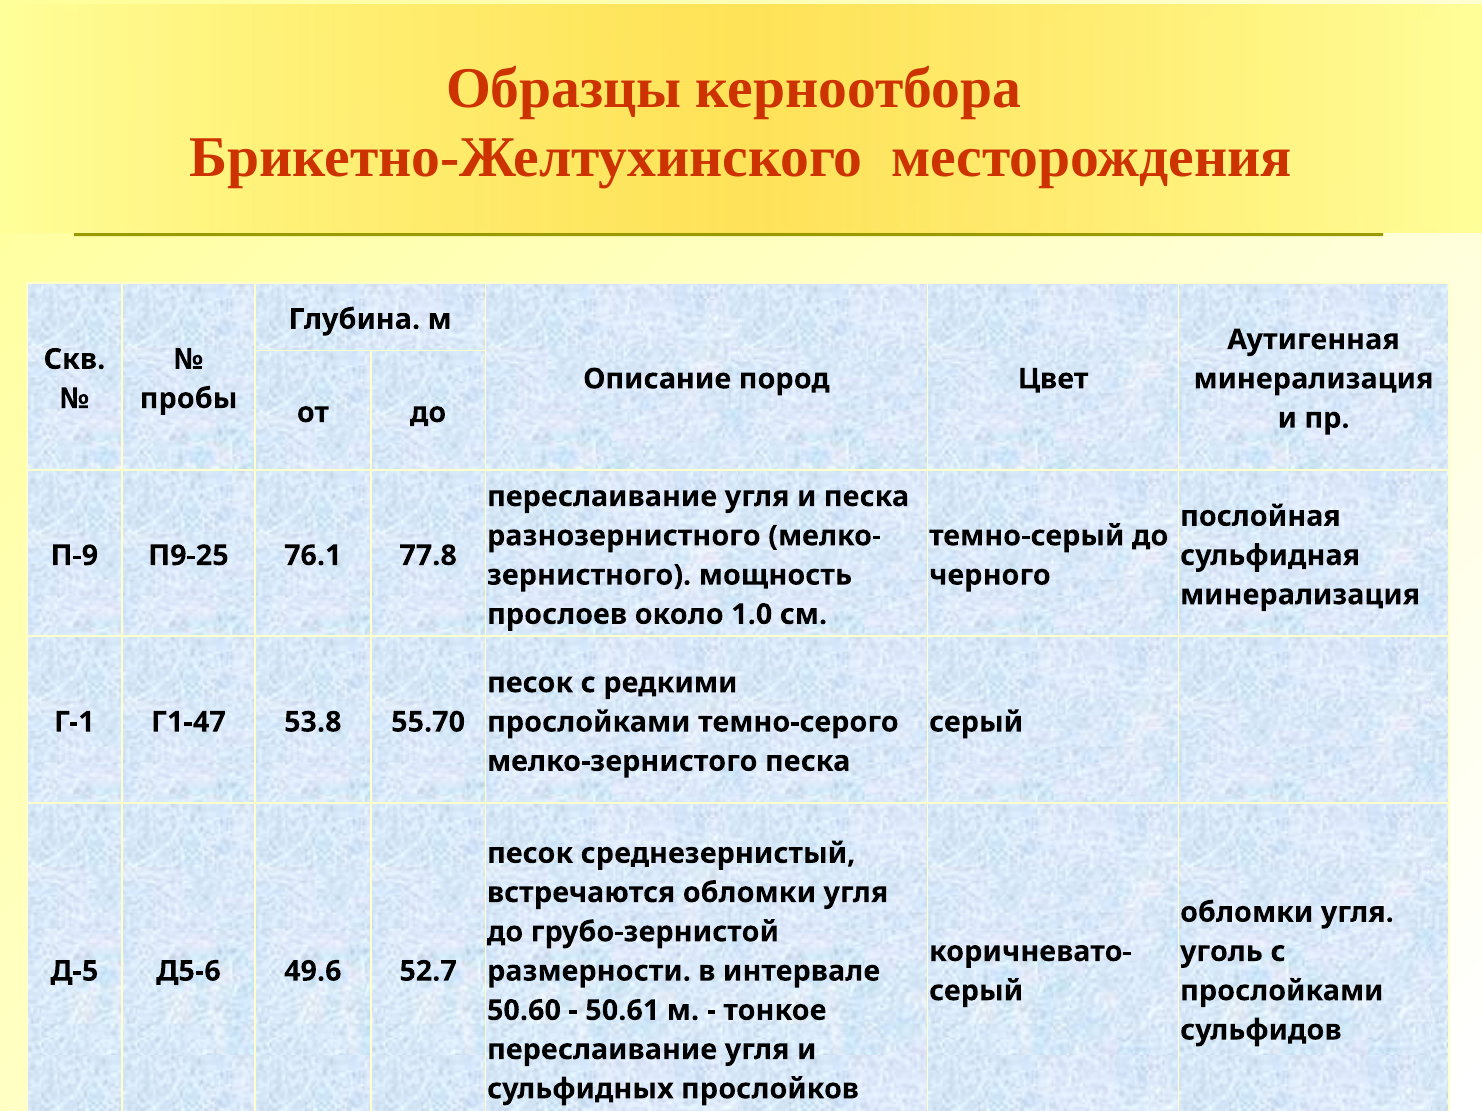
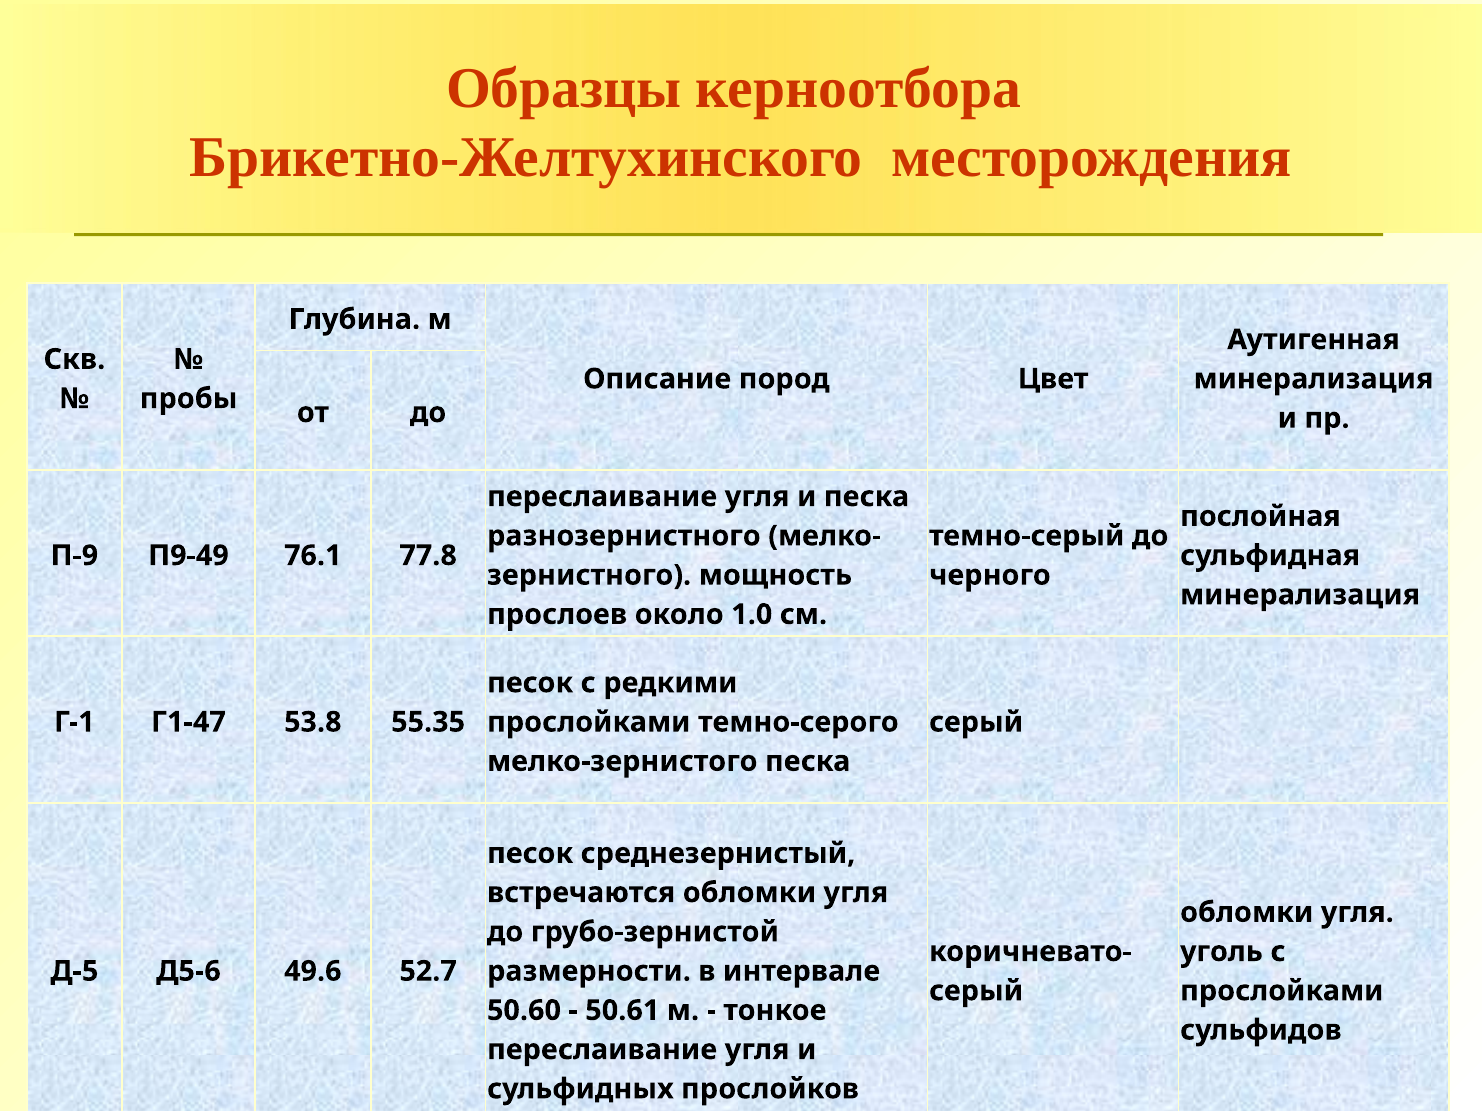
П9-25: П9-25 -> П9-49 (188, 556)
55.70: 55.70 -> 55.35 (428, 722)
